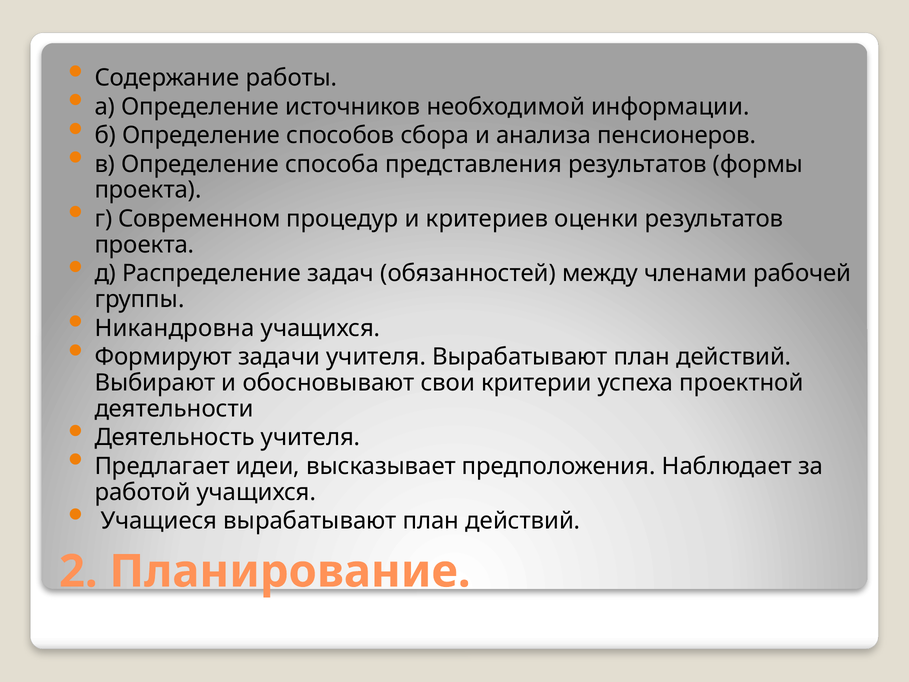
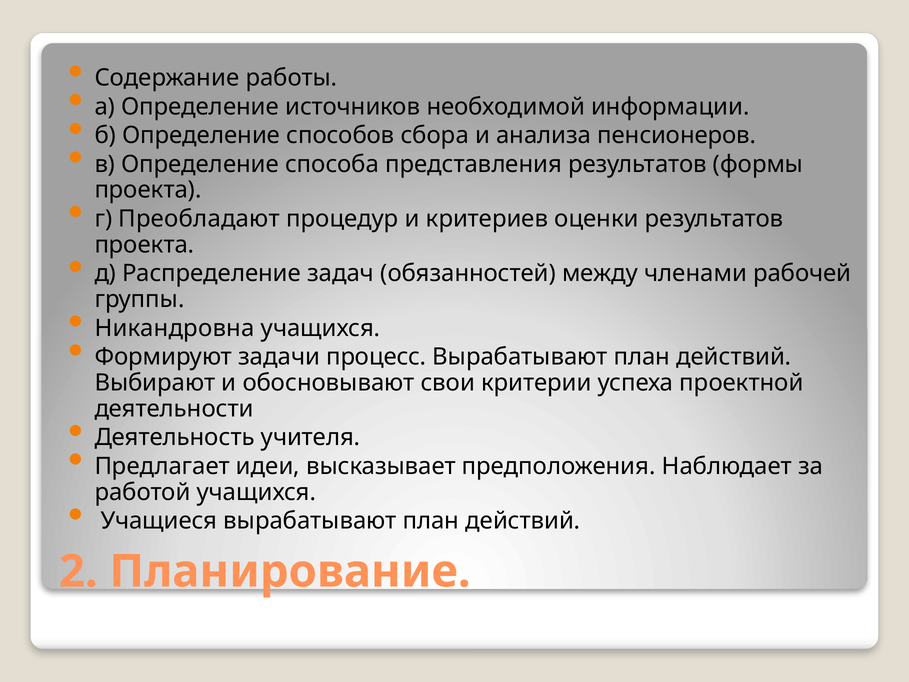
Современном: Современном -> Преобладают (199, 219)
задачи учителя: учителя -> процесс (376, 357)
